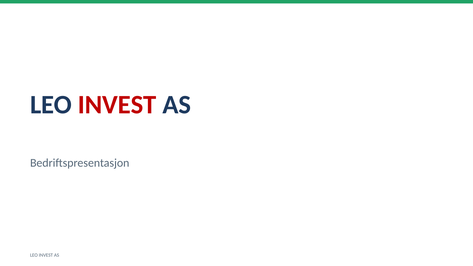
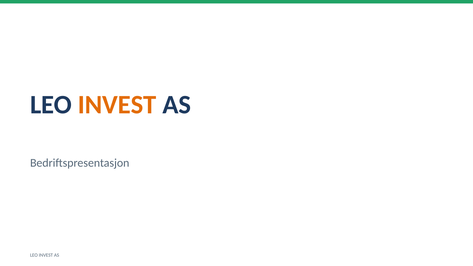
INVEST colour: red -> orange (117, 105)
